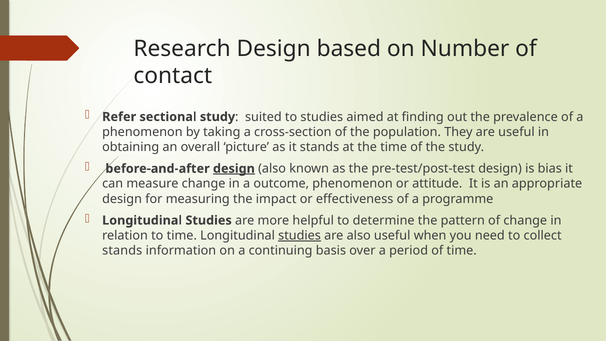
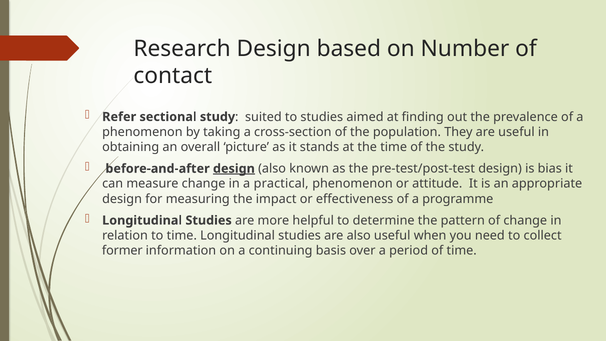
outcome: outcome -> practical (281, 184)
studies underline: present -> none (300, 236)
stands: stands -> former (122, 251)
